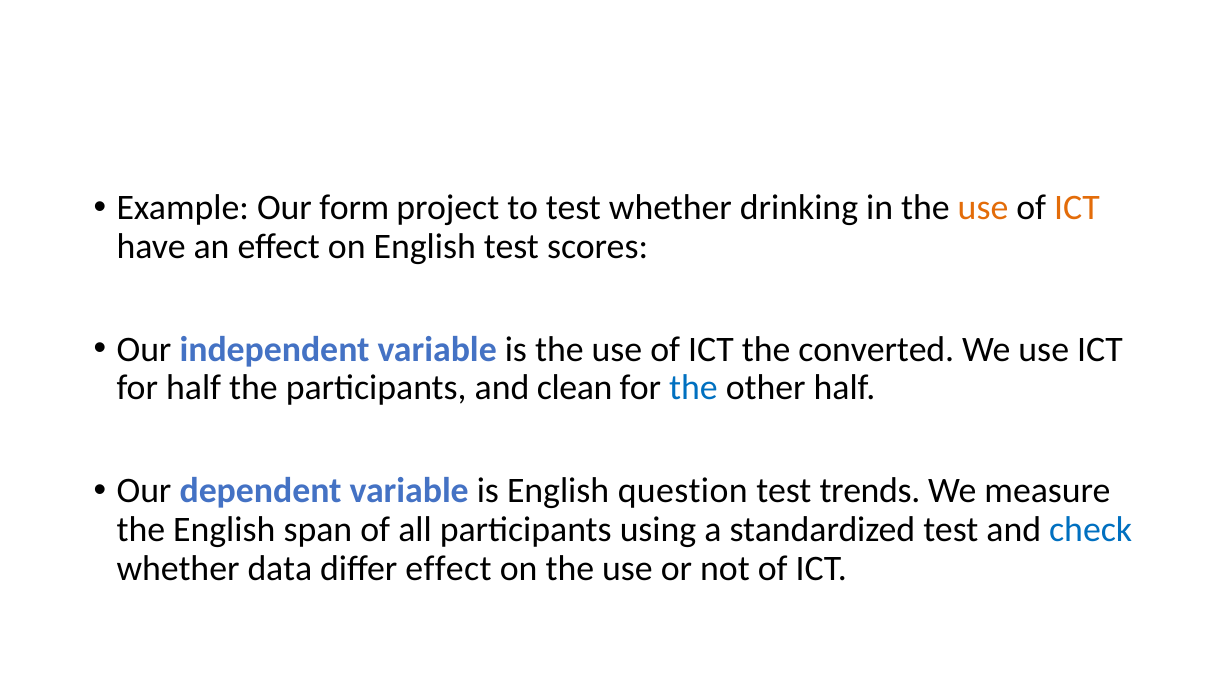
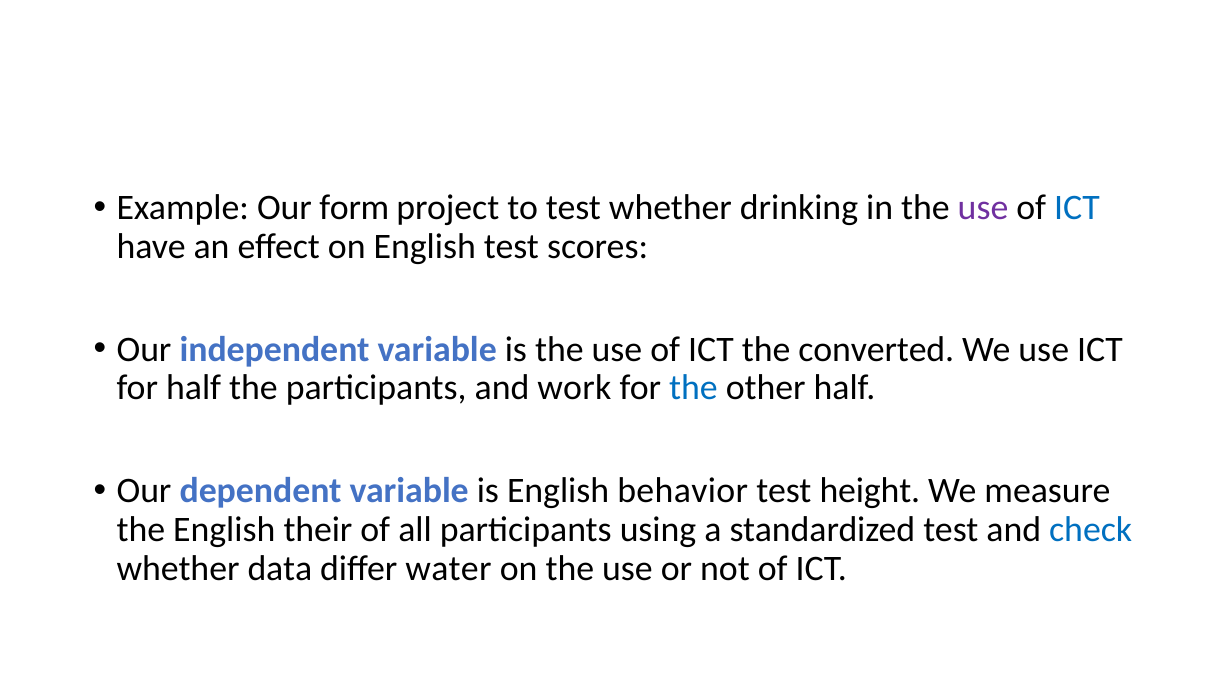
use colour: orange -> purple (983, 208)
ICT colour: orange -> blue (1077, 208)
clean: clean -> work (574, 388)
question: question -> behavior (683, 491)
trends: trends -> height (870, 491)
span: span -> their (318, 530)
differ effect: effect -> water (448, 568)
